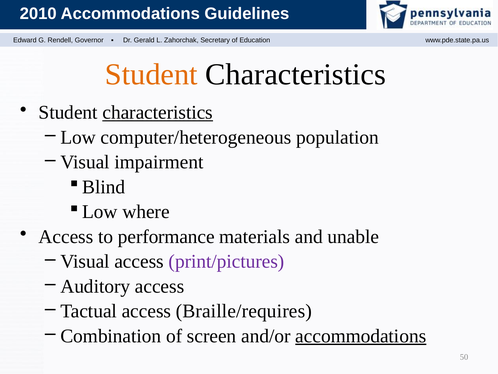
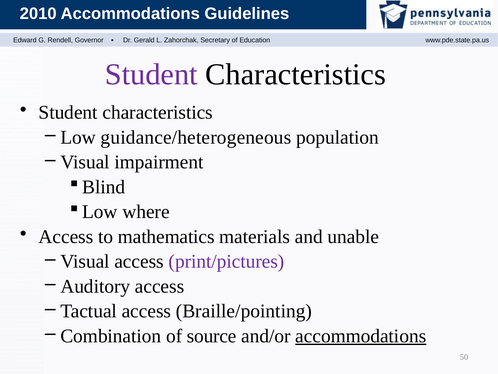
Student colour: orange -> purple (151, 74)
characteristics underline: present -> none (158, 112)
computer/heterogeneous: computer/heterogeneous -> guidance/heterogeneous (196, 137)
performance: performance -> mathematics (166, 236)
Braille/requires: Braille/requires -> Braille/pointing (244, 311)
screen: screen -> source (212, 336)
